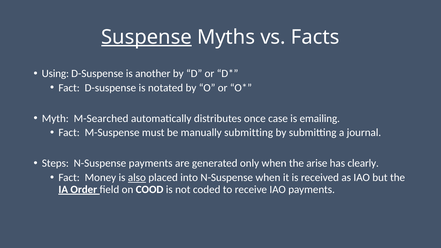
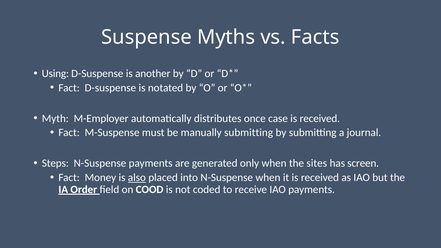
Suspense underline: present -> none (146, 37)
M-Searched: M-Searched -> M-Employer (101, 118)
case is emailing: emailing -> received (320, 118)
arise: arise -> sites (317, 163)
clearly: clearly -> screen (363, 163)
